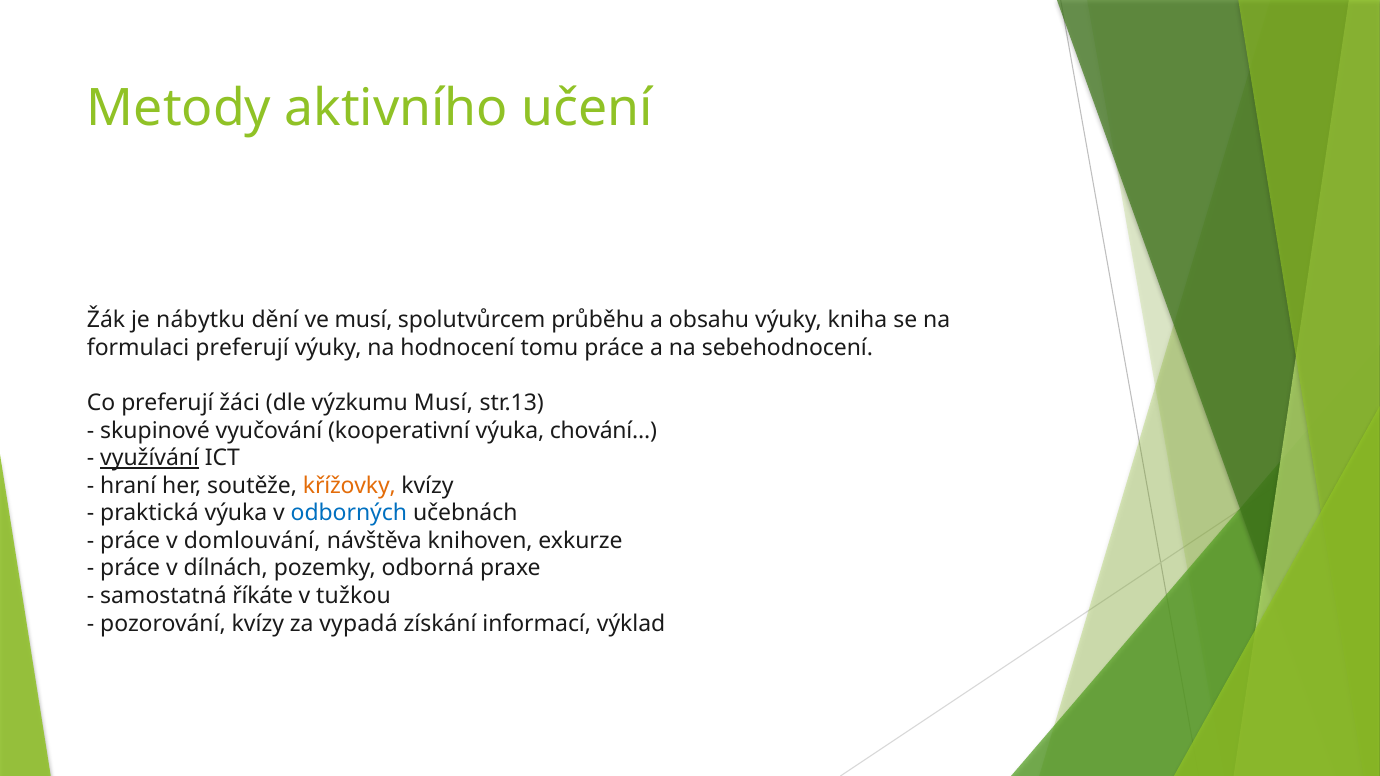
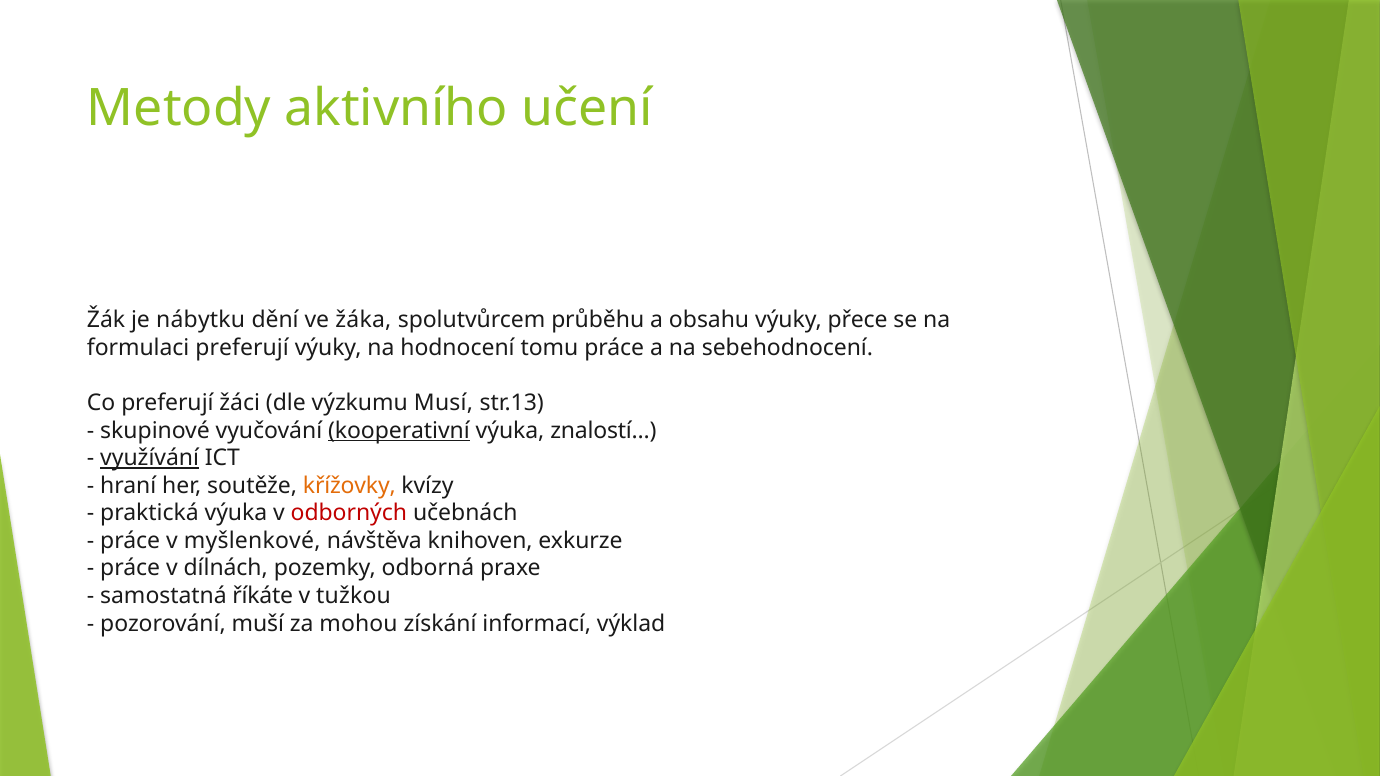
ve musí: musí -> žáka (363, 320)
kniha: kniha -> přece (858, 320)
kooperativní underline: none -> present (399, 431)
chování…: chování… -> znalostí… (603, 431)
odborných colour: blue -> red (349, 513)
domlouvání: domlouvání -> myšlenkové (252, 541)
pozorování kvízy: kvízy -> muší (258, 624)
vypadá: vypadá -> mohou (359, 624)
